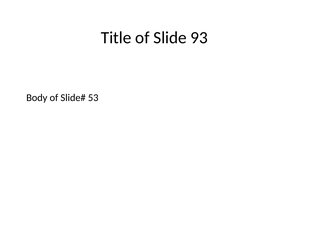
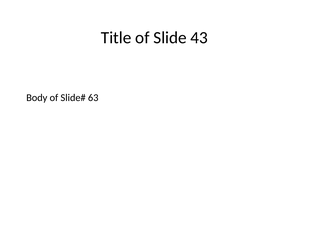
93: 93 -> 43 (199, 38)
53: 53 -> 63 (93, 98)
